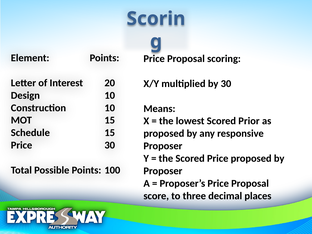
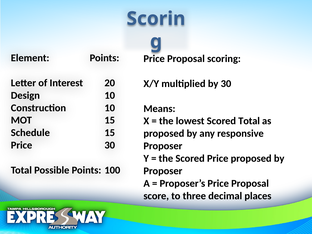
Scored Prior: Prior -> Total (249, 121)
